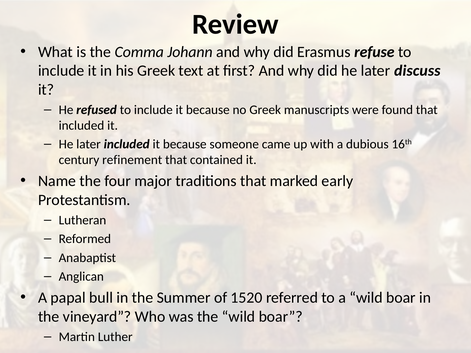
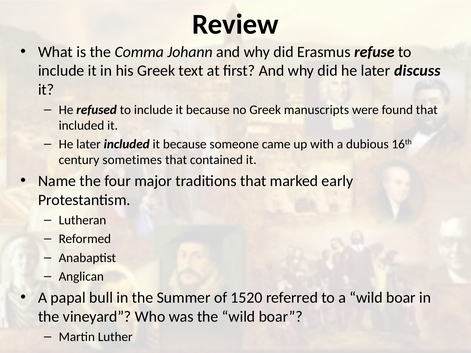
refinement: refinement -> sometimes (132, 160)
